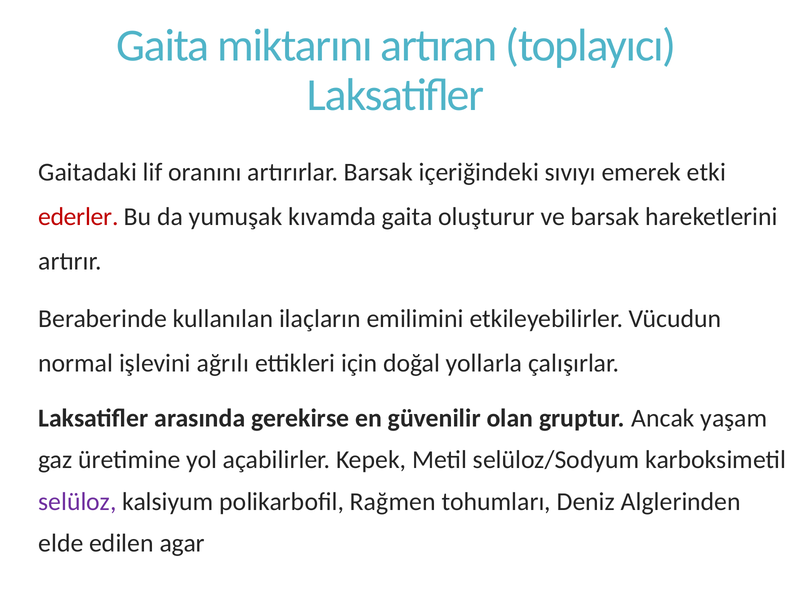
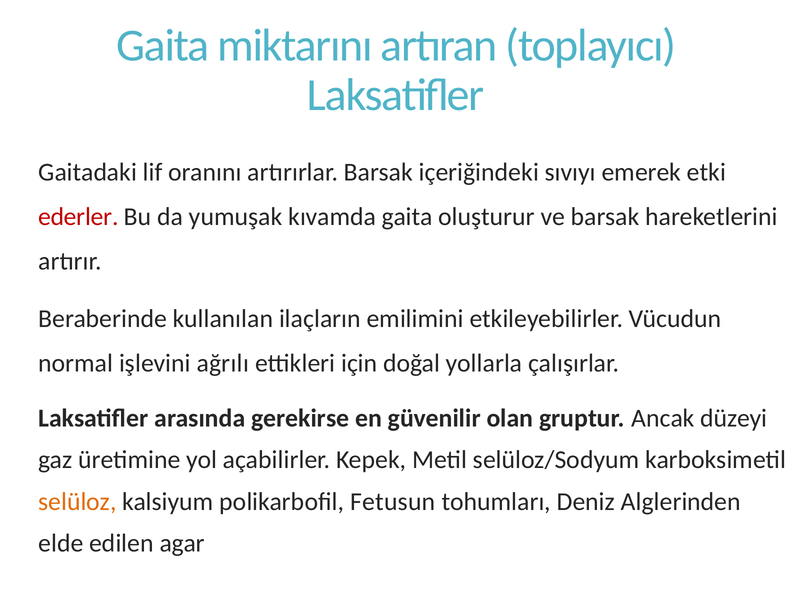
yaşam: yaşam -> düzeyi (734, 418)
selüloz colour: purple -> orange (77, 502)
Rağmen: Rağmen -> Fetusun (393, 502)
